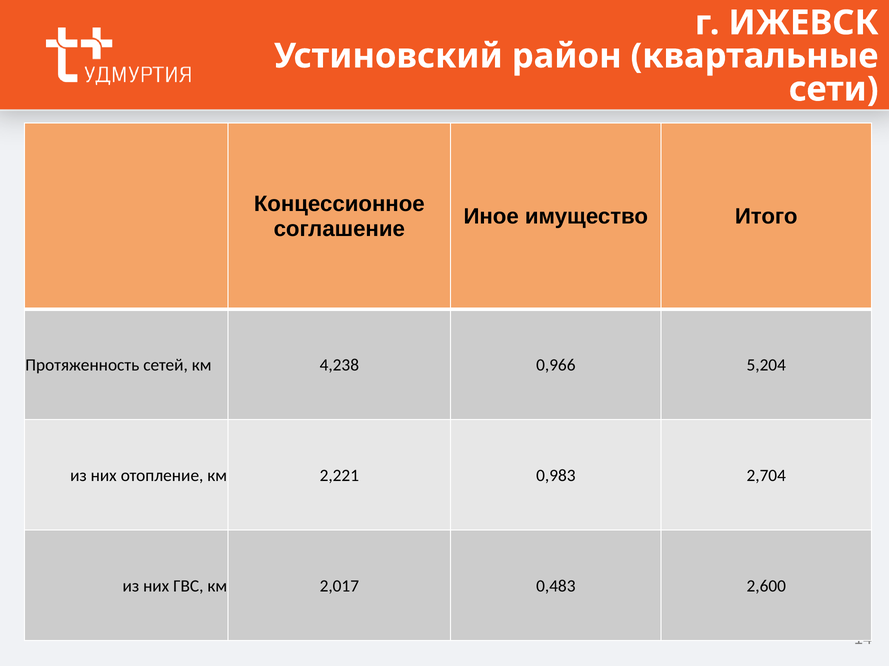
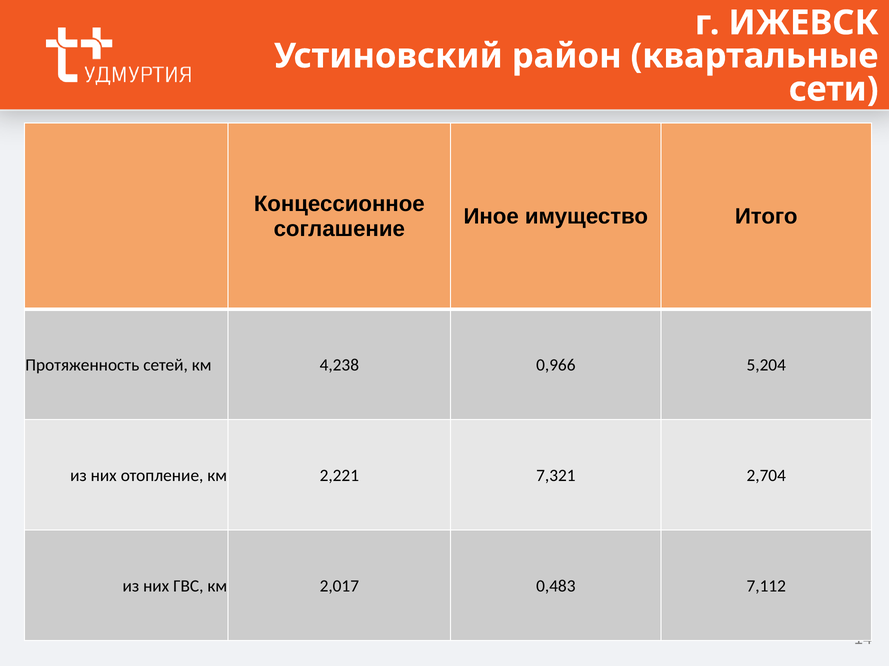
0,983: 0,983 -> 7,321 (556, 476)
2,600: 2,600 -> 7,112 (766, 587)
